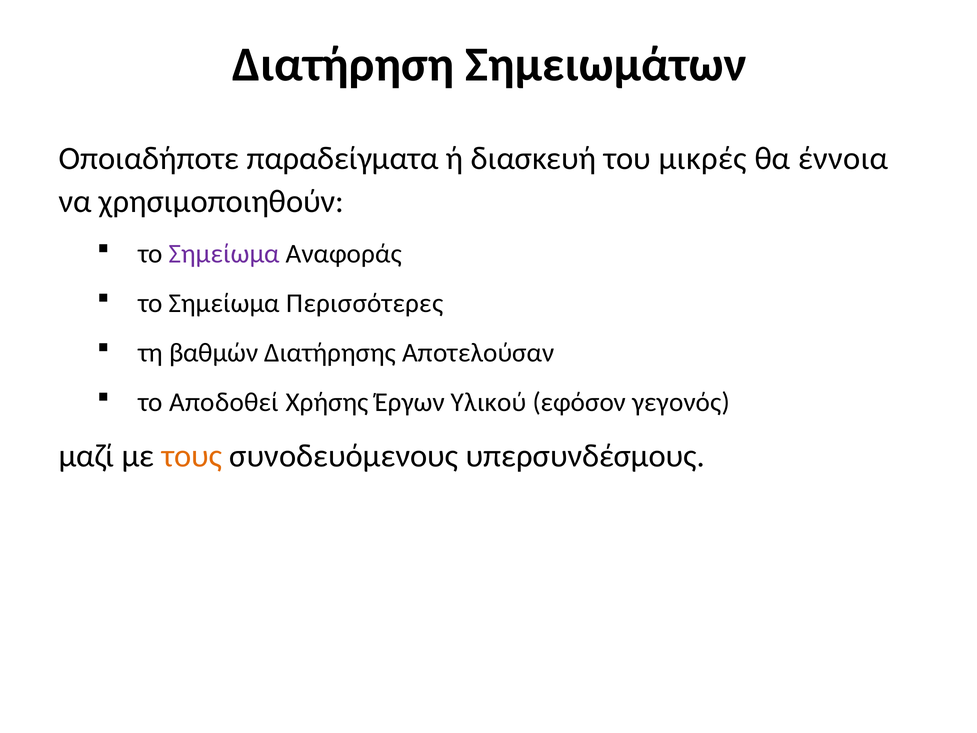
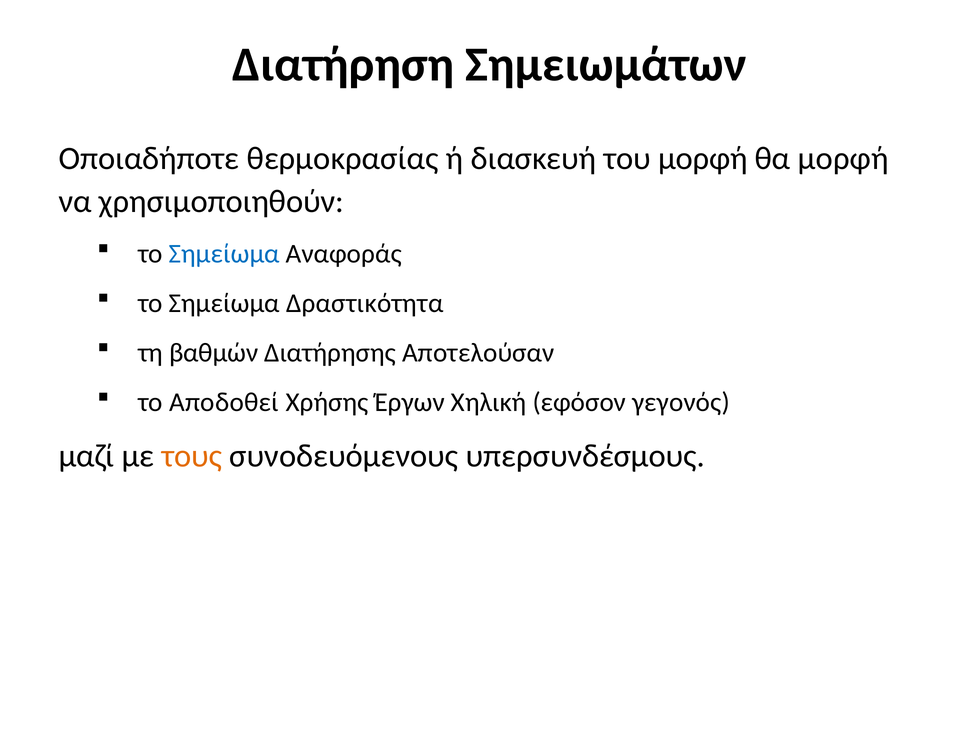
παραδείγματα: παραδείγματα -> θερμοκρασίας (343, 158)
του μικρές: μικρές -> μορφή (703, 158)
θα έννοια: έννοια -> μορφή (843, 158)
Σημείωμα colour: purple -> blue (224, 254)
Περισσότερες: Περισσότερες -> Δραστικότητα (365, 303)
Υλικού: Υλικού -> Χηλική (489, 402)
